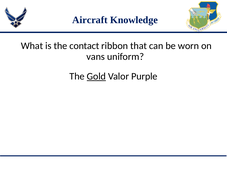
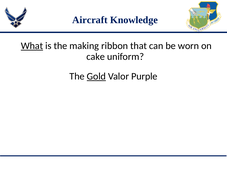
What underline: none -> present (32, 46)
contact: contact -> making (84, 46)
vans: vans -> cake (96, 57)
